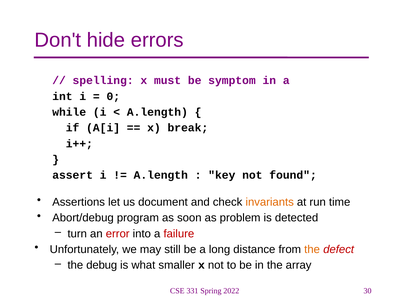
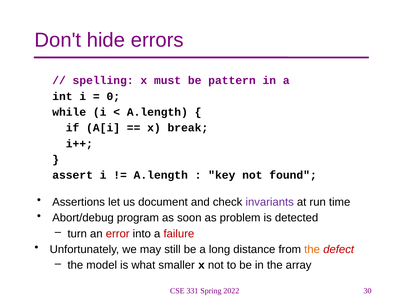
symptom: symptom -> pattern (232, 81)
invariants colour: orange -> purple (270, 202)
debug: debug -> model (102, 266)
